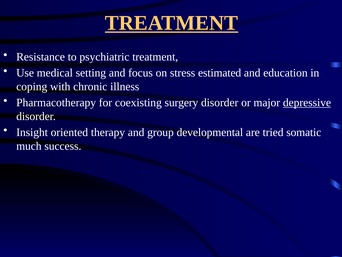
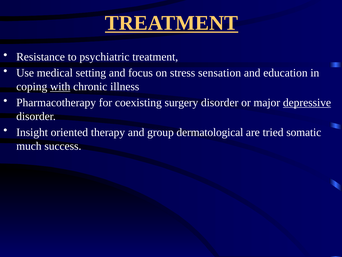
estimated: estimated -> sensation (220, 73)
with underline: none -> present (60, 86)
developmental: developmental -> dermatological (210, 132)
